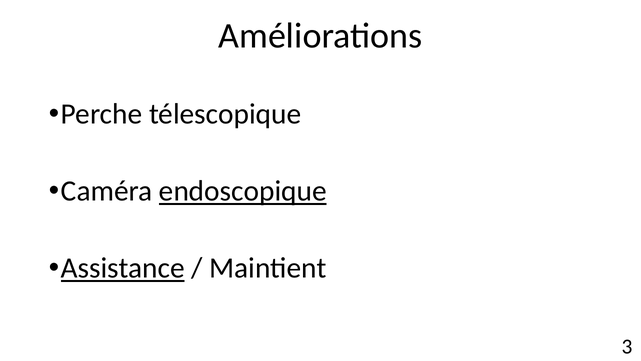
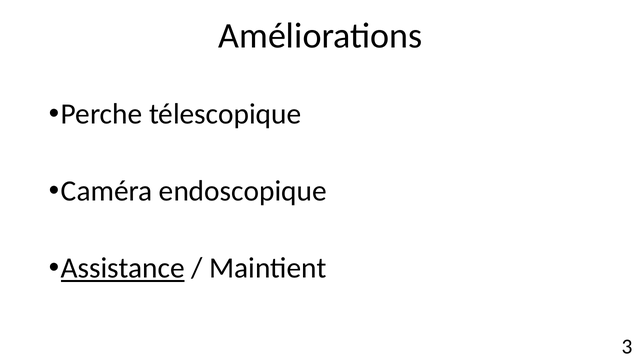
endoscopique underline: present -> none (243, 191)
